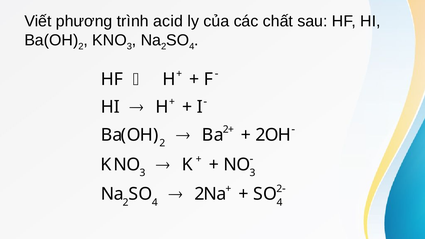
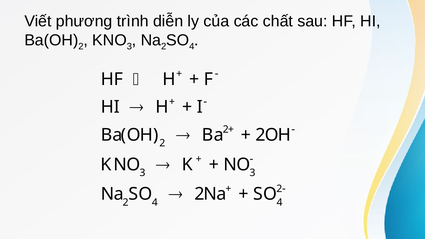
acid: acid -> diễn (168, 21)
